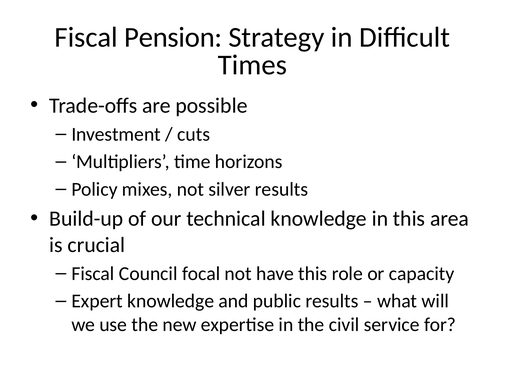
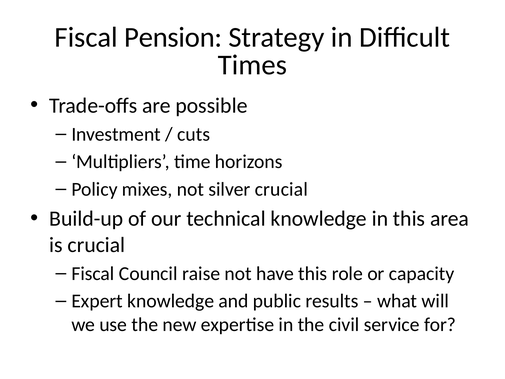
silver results: results -> crucial (281, 189)
focal: focal -> raise (201, 273)
